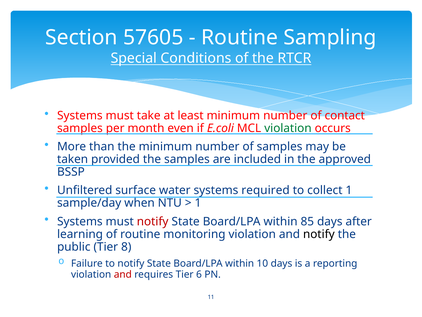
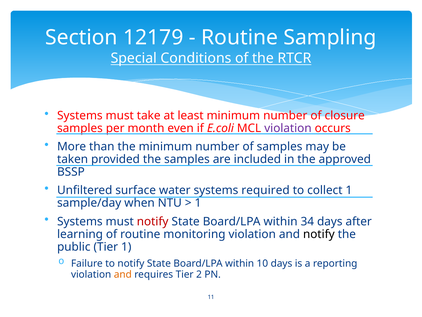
57605: 57605 -> 12179 (153, 38)
contact: contact -> closure (345, 115)
violation colour: green -> purple (288, 128)
85: 85 -> 34 (307, 221)
Tier 8: 8 -> 1 (126, 246)
and colour: red -> orange (123, 274)
6: 6 -> 2 (199, 274)
